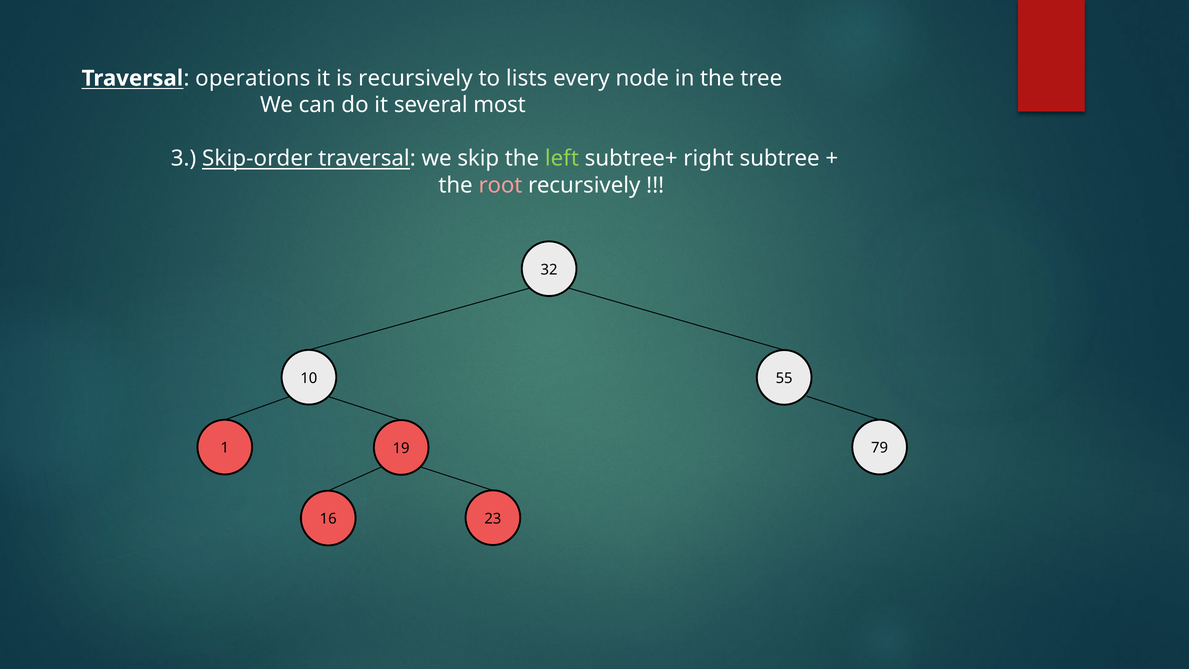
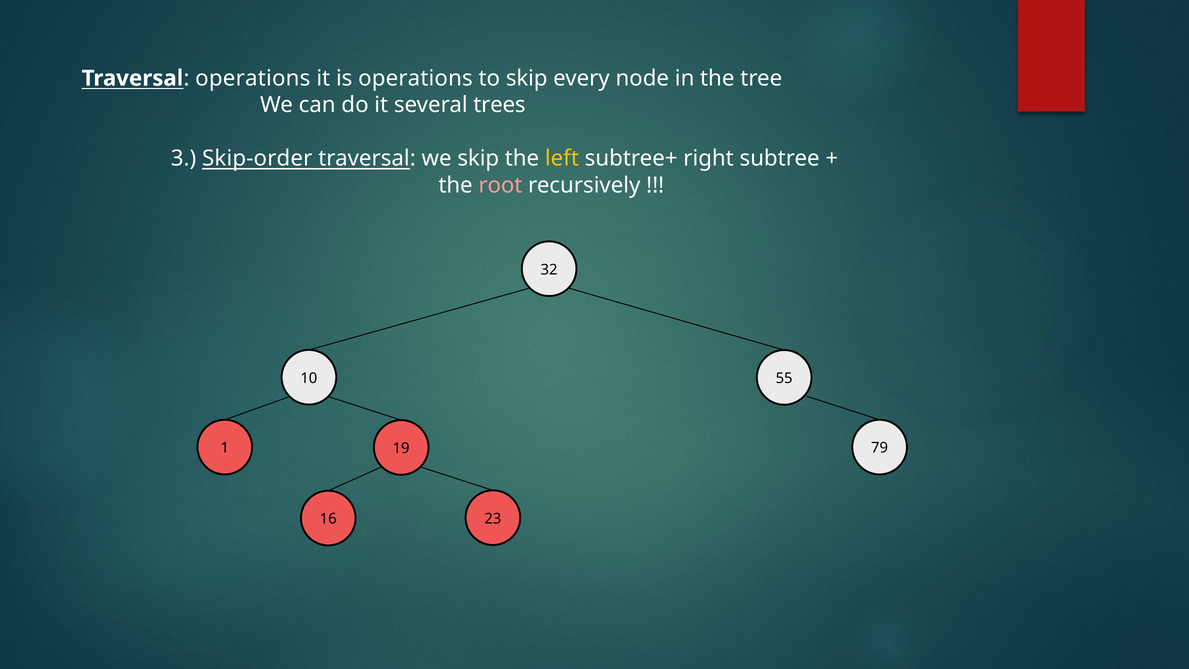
is recursively: recursively -> operations (415, 78)
to lists: lists -> skip (527, 78)
most: most -> trees (500, 105)
left colour: light green -> yellow (562, 159)
